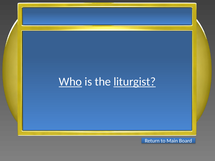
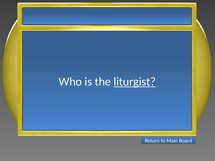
Who underline: present -> none (70, 82)
